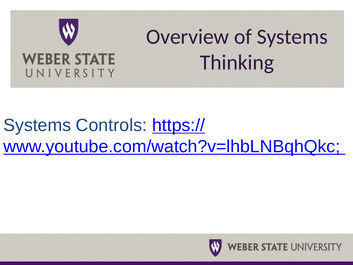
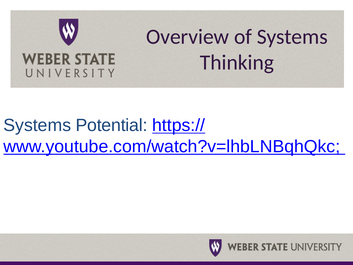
Controls: Controls -> Potential (112, 125)
